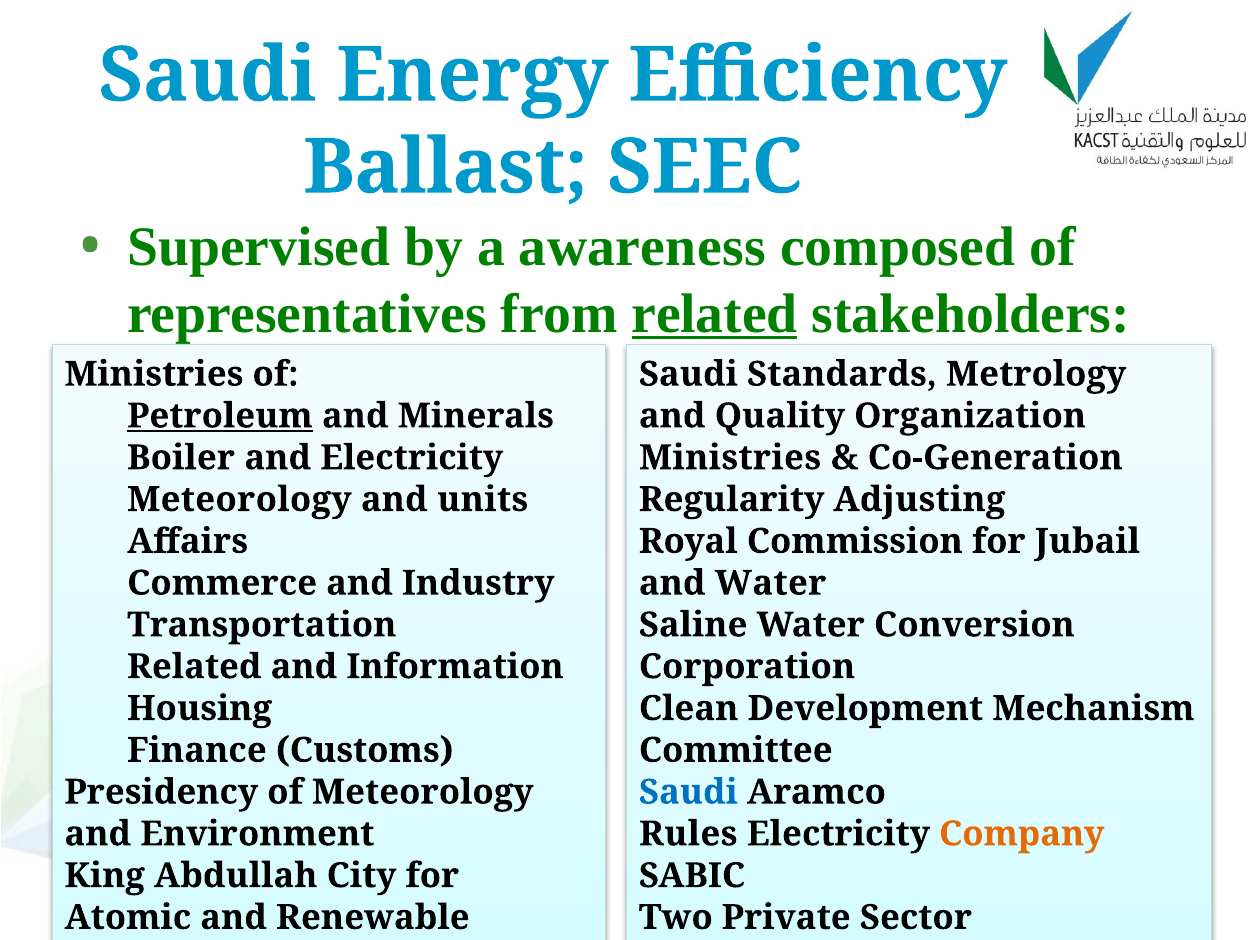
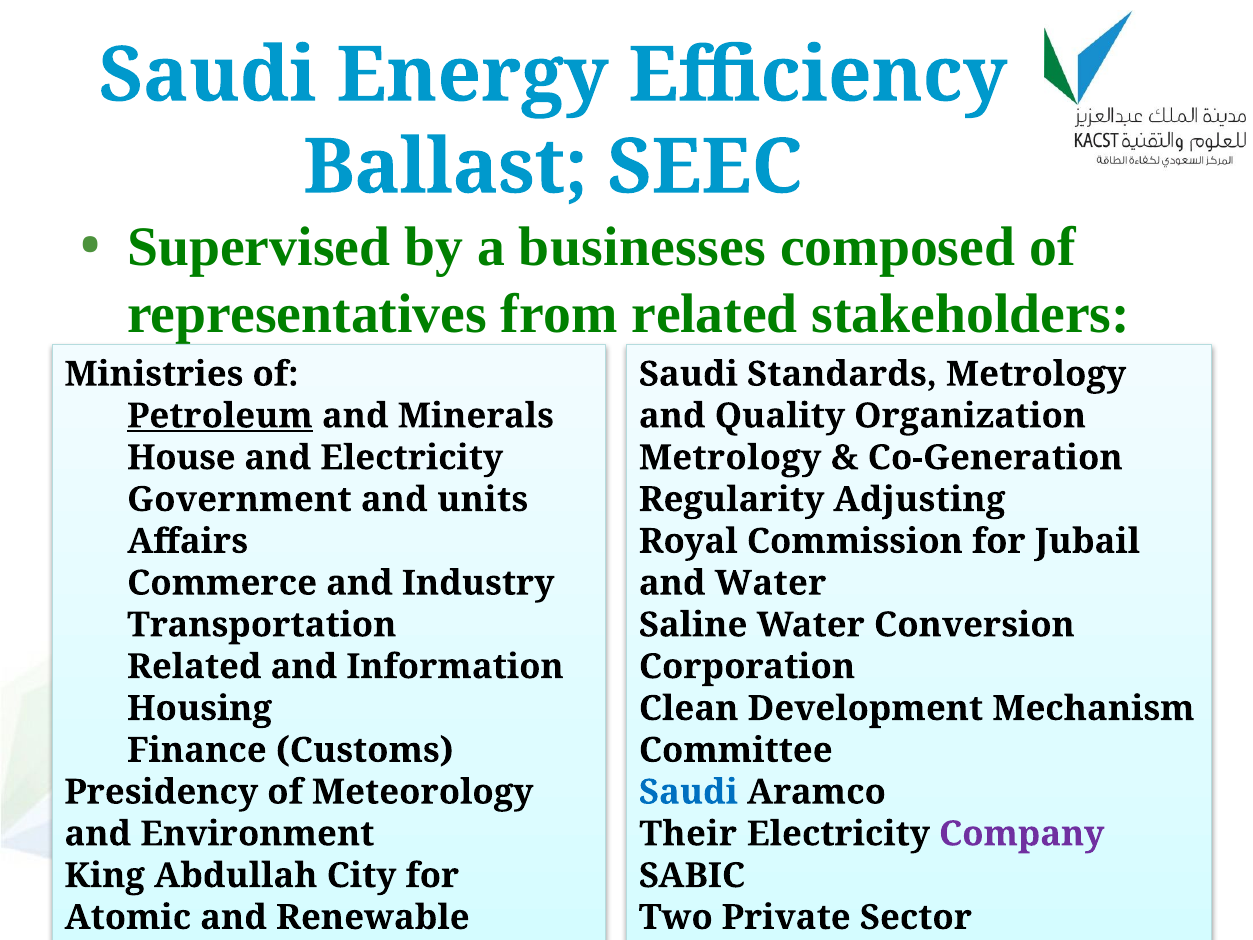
awareness: awareness -> businesses (642, 247)
related underline: present -> none (715, 314)
Boiler: Boiler -> House (181, 458)
Ministries: Ministries -> Metrology (730, 458)
Meteorology: Meteorology -> Government (239, 499)
Rules: Rules -> Their (688, 834)
Company colour: orange -> purple (1022, 834)
